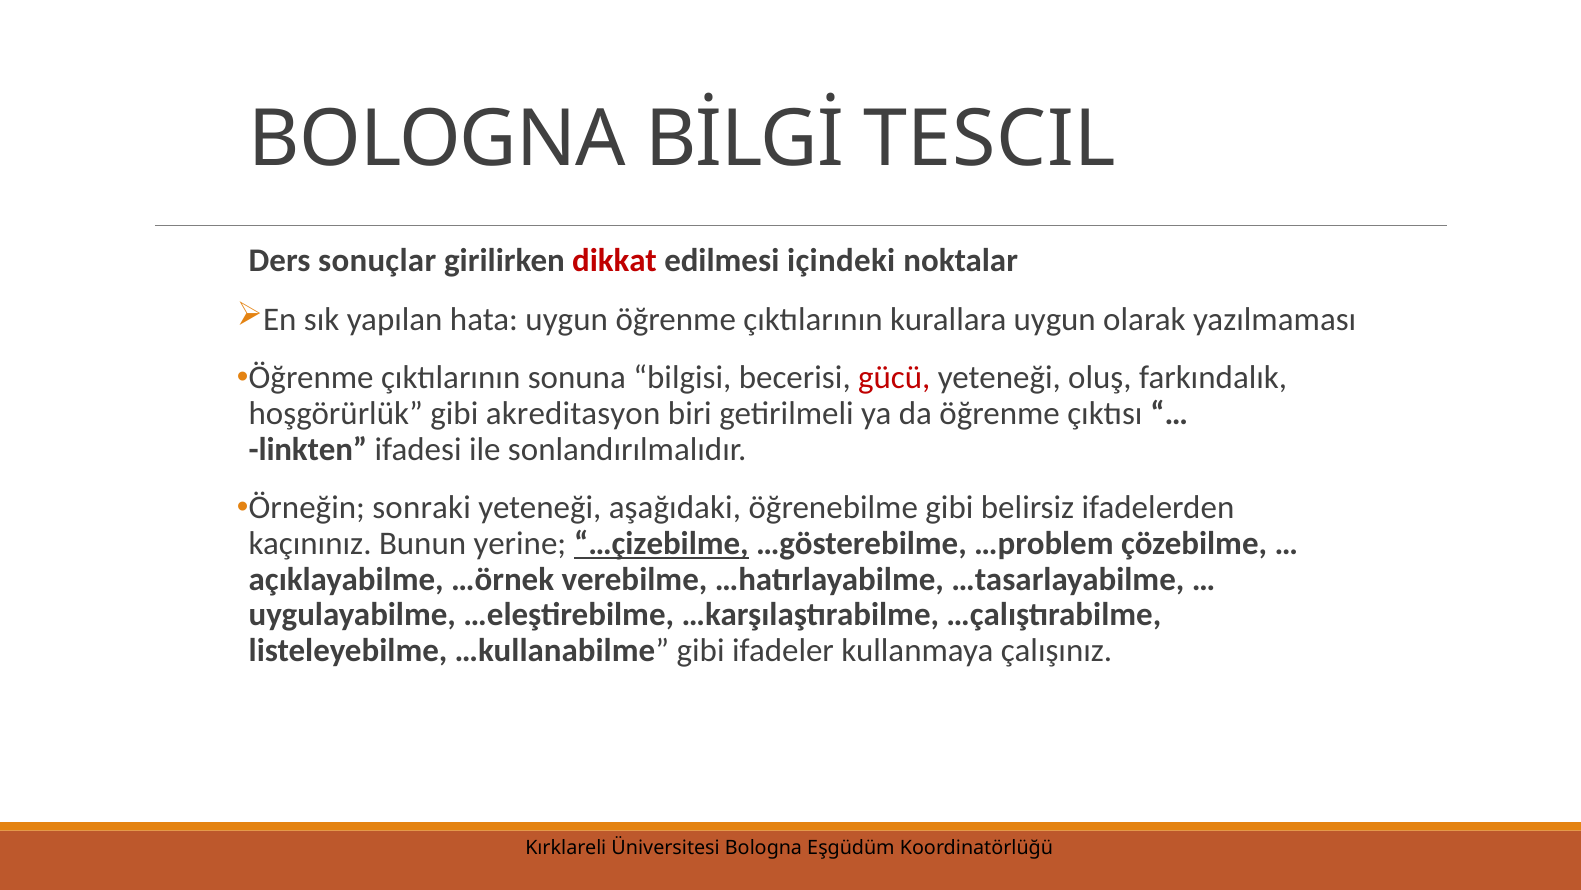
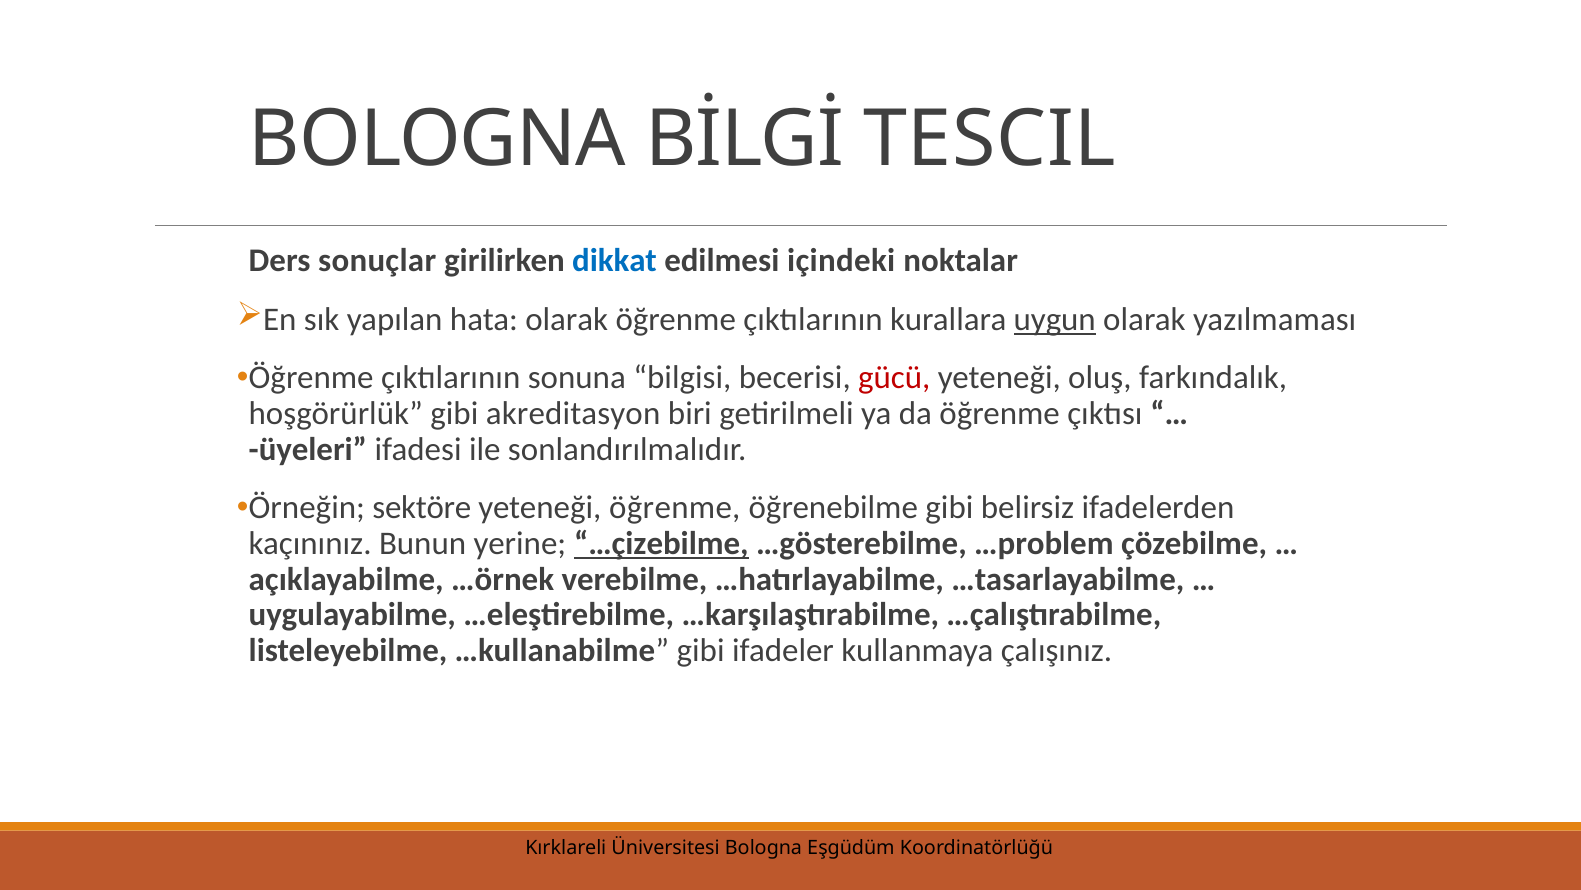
dikkat colour: red -> blue (615, 260)
hata uygun: uygun -> olarak (567, 319)
uygun underline: none -> present (1055, 319)
linkten: linkten -> üyeleri (308, 449)
sonraki: sonraki -> sektöre (422, 508)
yeteneği aşağıdaki: aşağıdaki -> öğrenme (675, 508)
